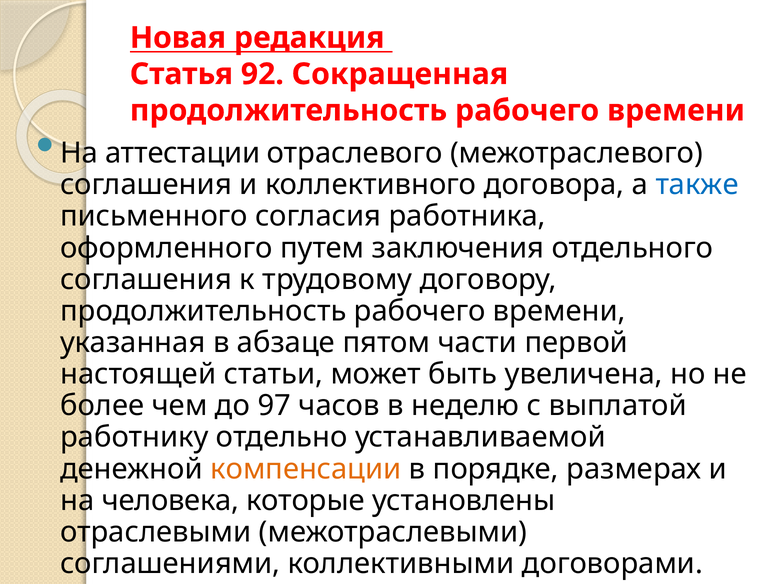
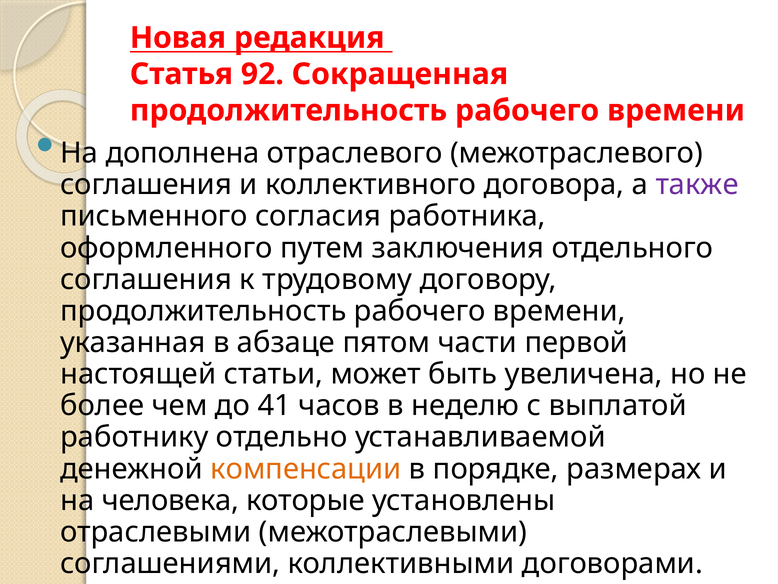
аттестации: аттестации -> дополнена (183, 153)
также colour: blue -> purple (697, 185)
97: 97 -> 41 (274, 405)
